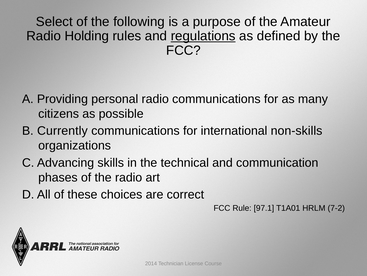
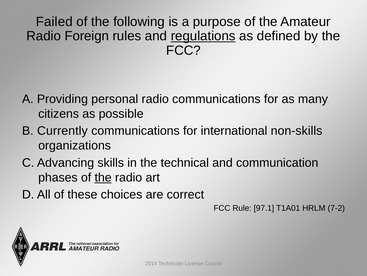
Select: Select -> Failed (54, 22)
Holding: Holding -> Foreign (87, 36)
the underline: none -> present (103, 177)
